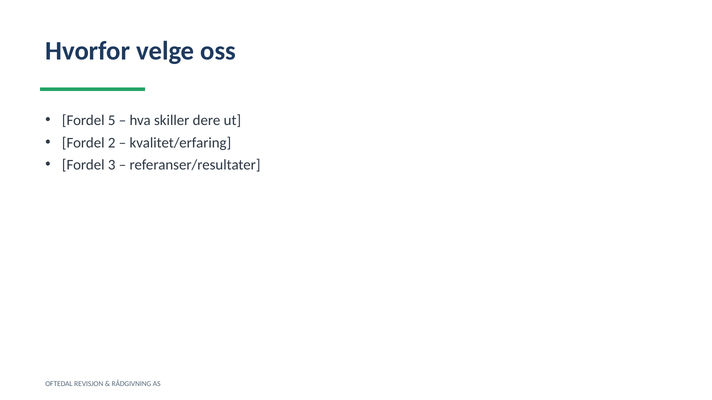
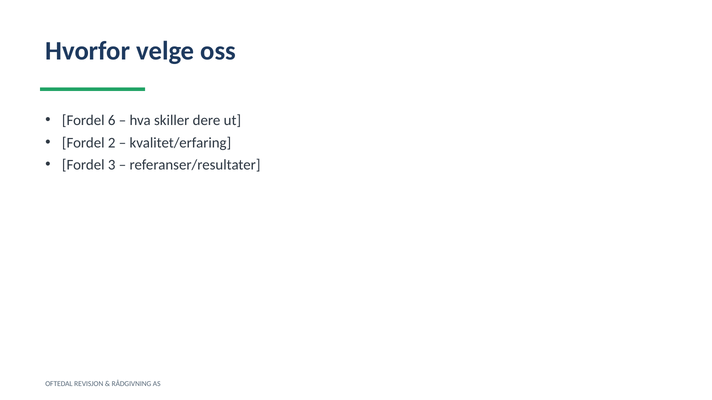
5: 5 -> 6 (112, 121)
